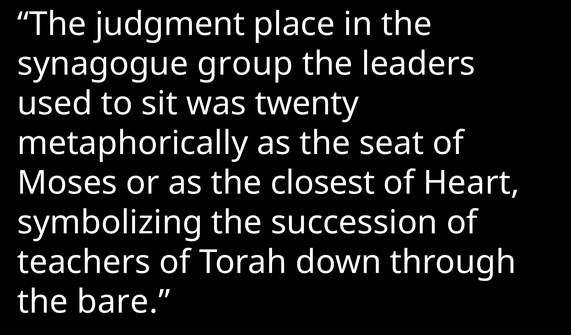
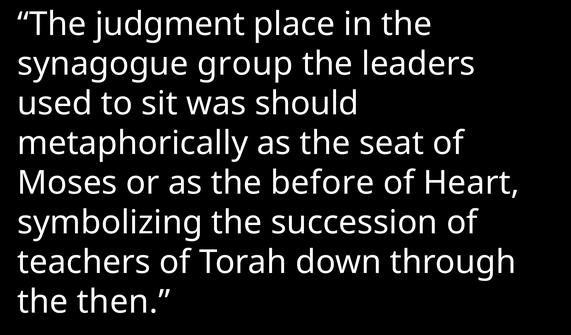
twenty: twenty -> should (307, 104)
closest: closest -> before (322, 183)
bare: bare -> then (124, 302)
